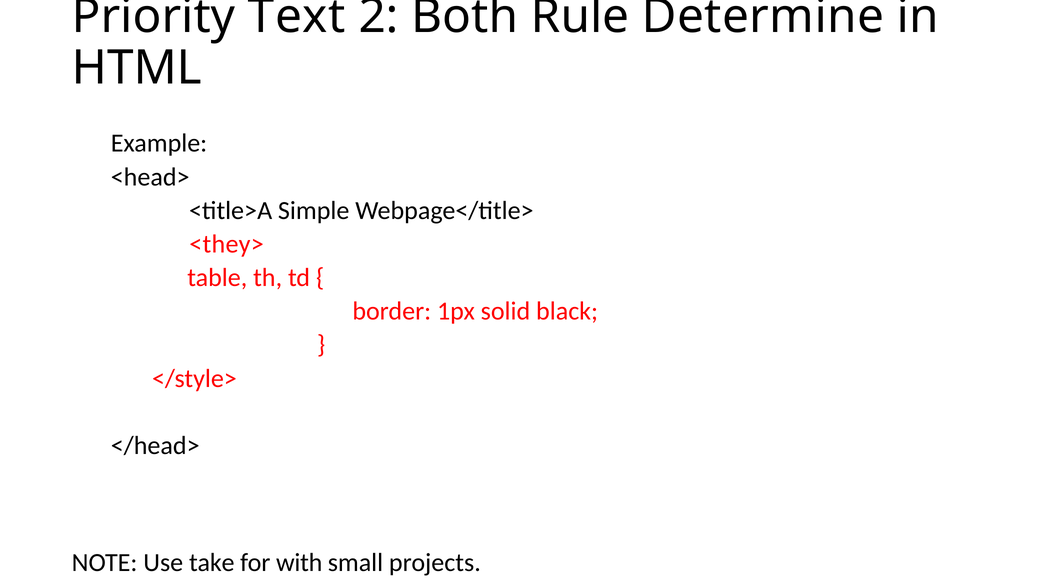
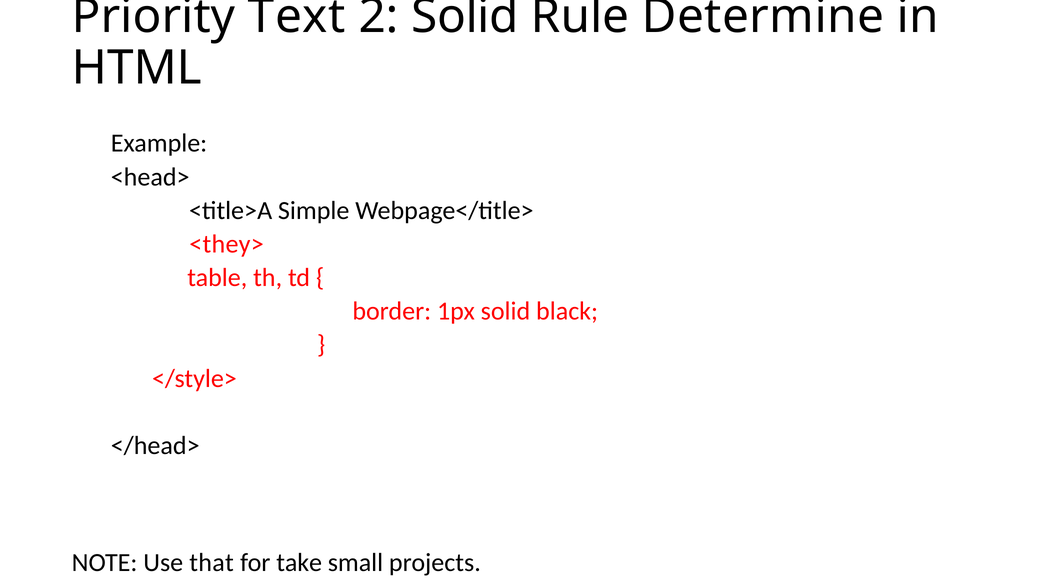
2 Both: Both -> Solid (465, 16)
take: take -> that (212, 562)
with: with -> take (299, 562)
